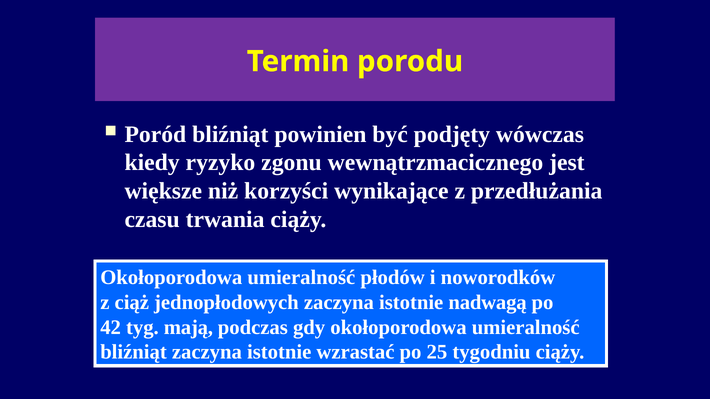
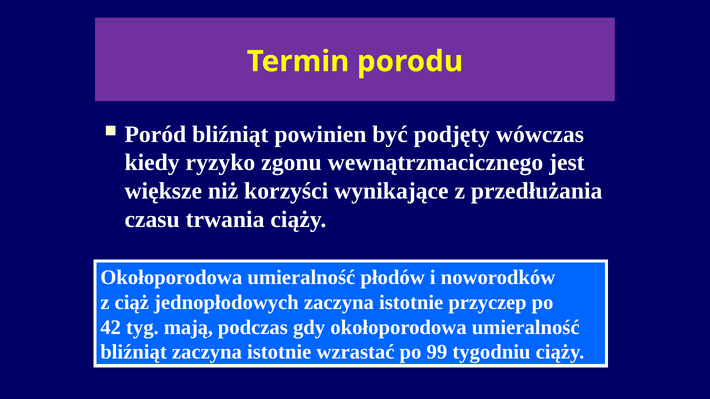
nadwagą: nadwagą -> przyczep (488, 303)
25: 25 -> 99 (437, 352)
